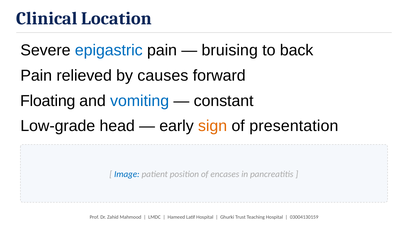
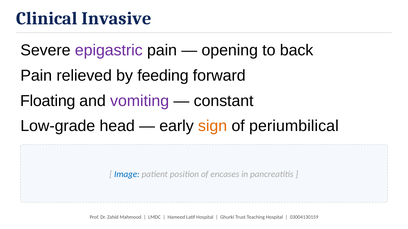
Location: Location -> Invasive (117, 19)
epigastric colour: blue -> purple (109, 50)
bruising: bruising -> opening (230, 50)
causes: causes -> feeding (163, 76)
vomiting colour: blue -> purple (140, 101)
presentation: presentation -> periumbilical (294, 126)
